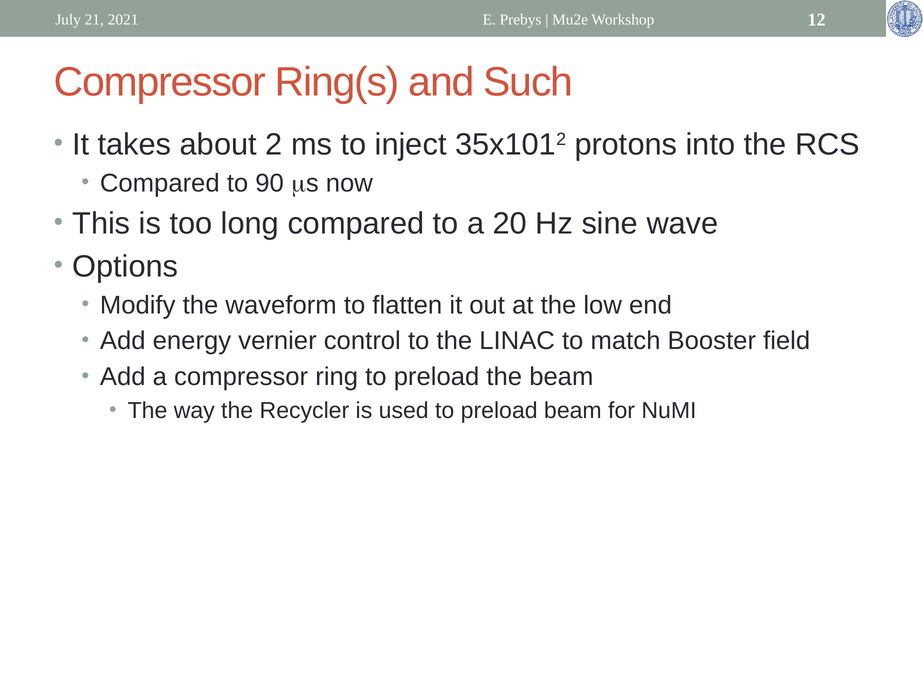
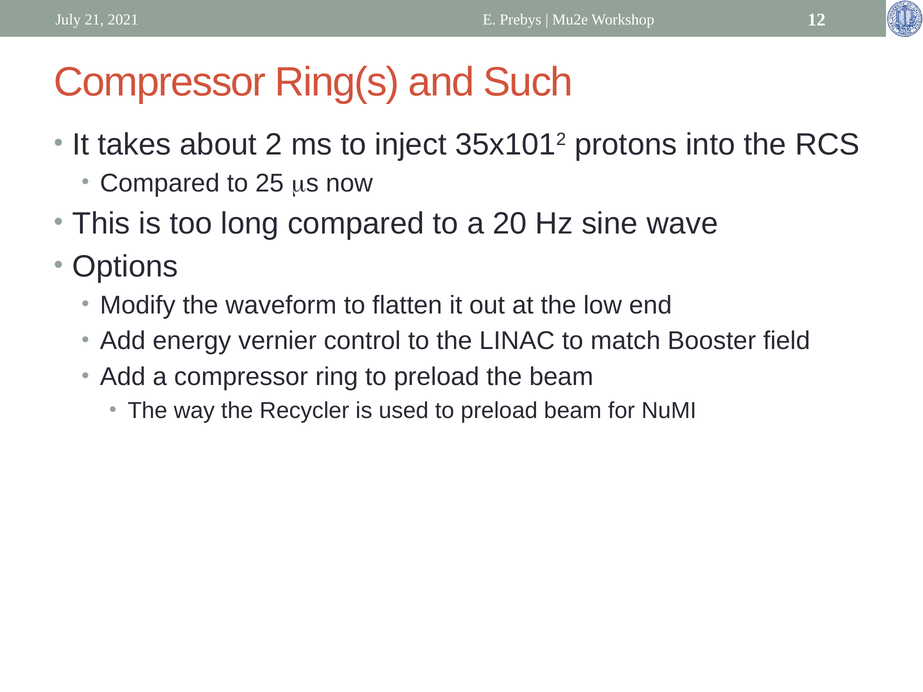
90: 90 -> 25 (270, 183)
